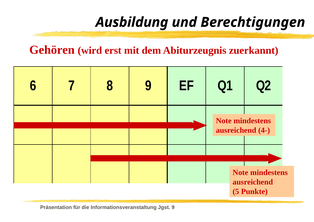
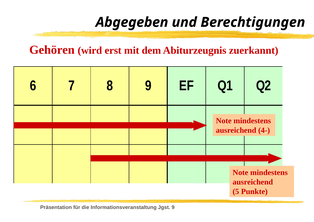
Ausbildung: Ausbildung -> Abgegeben (132, 22)
